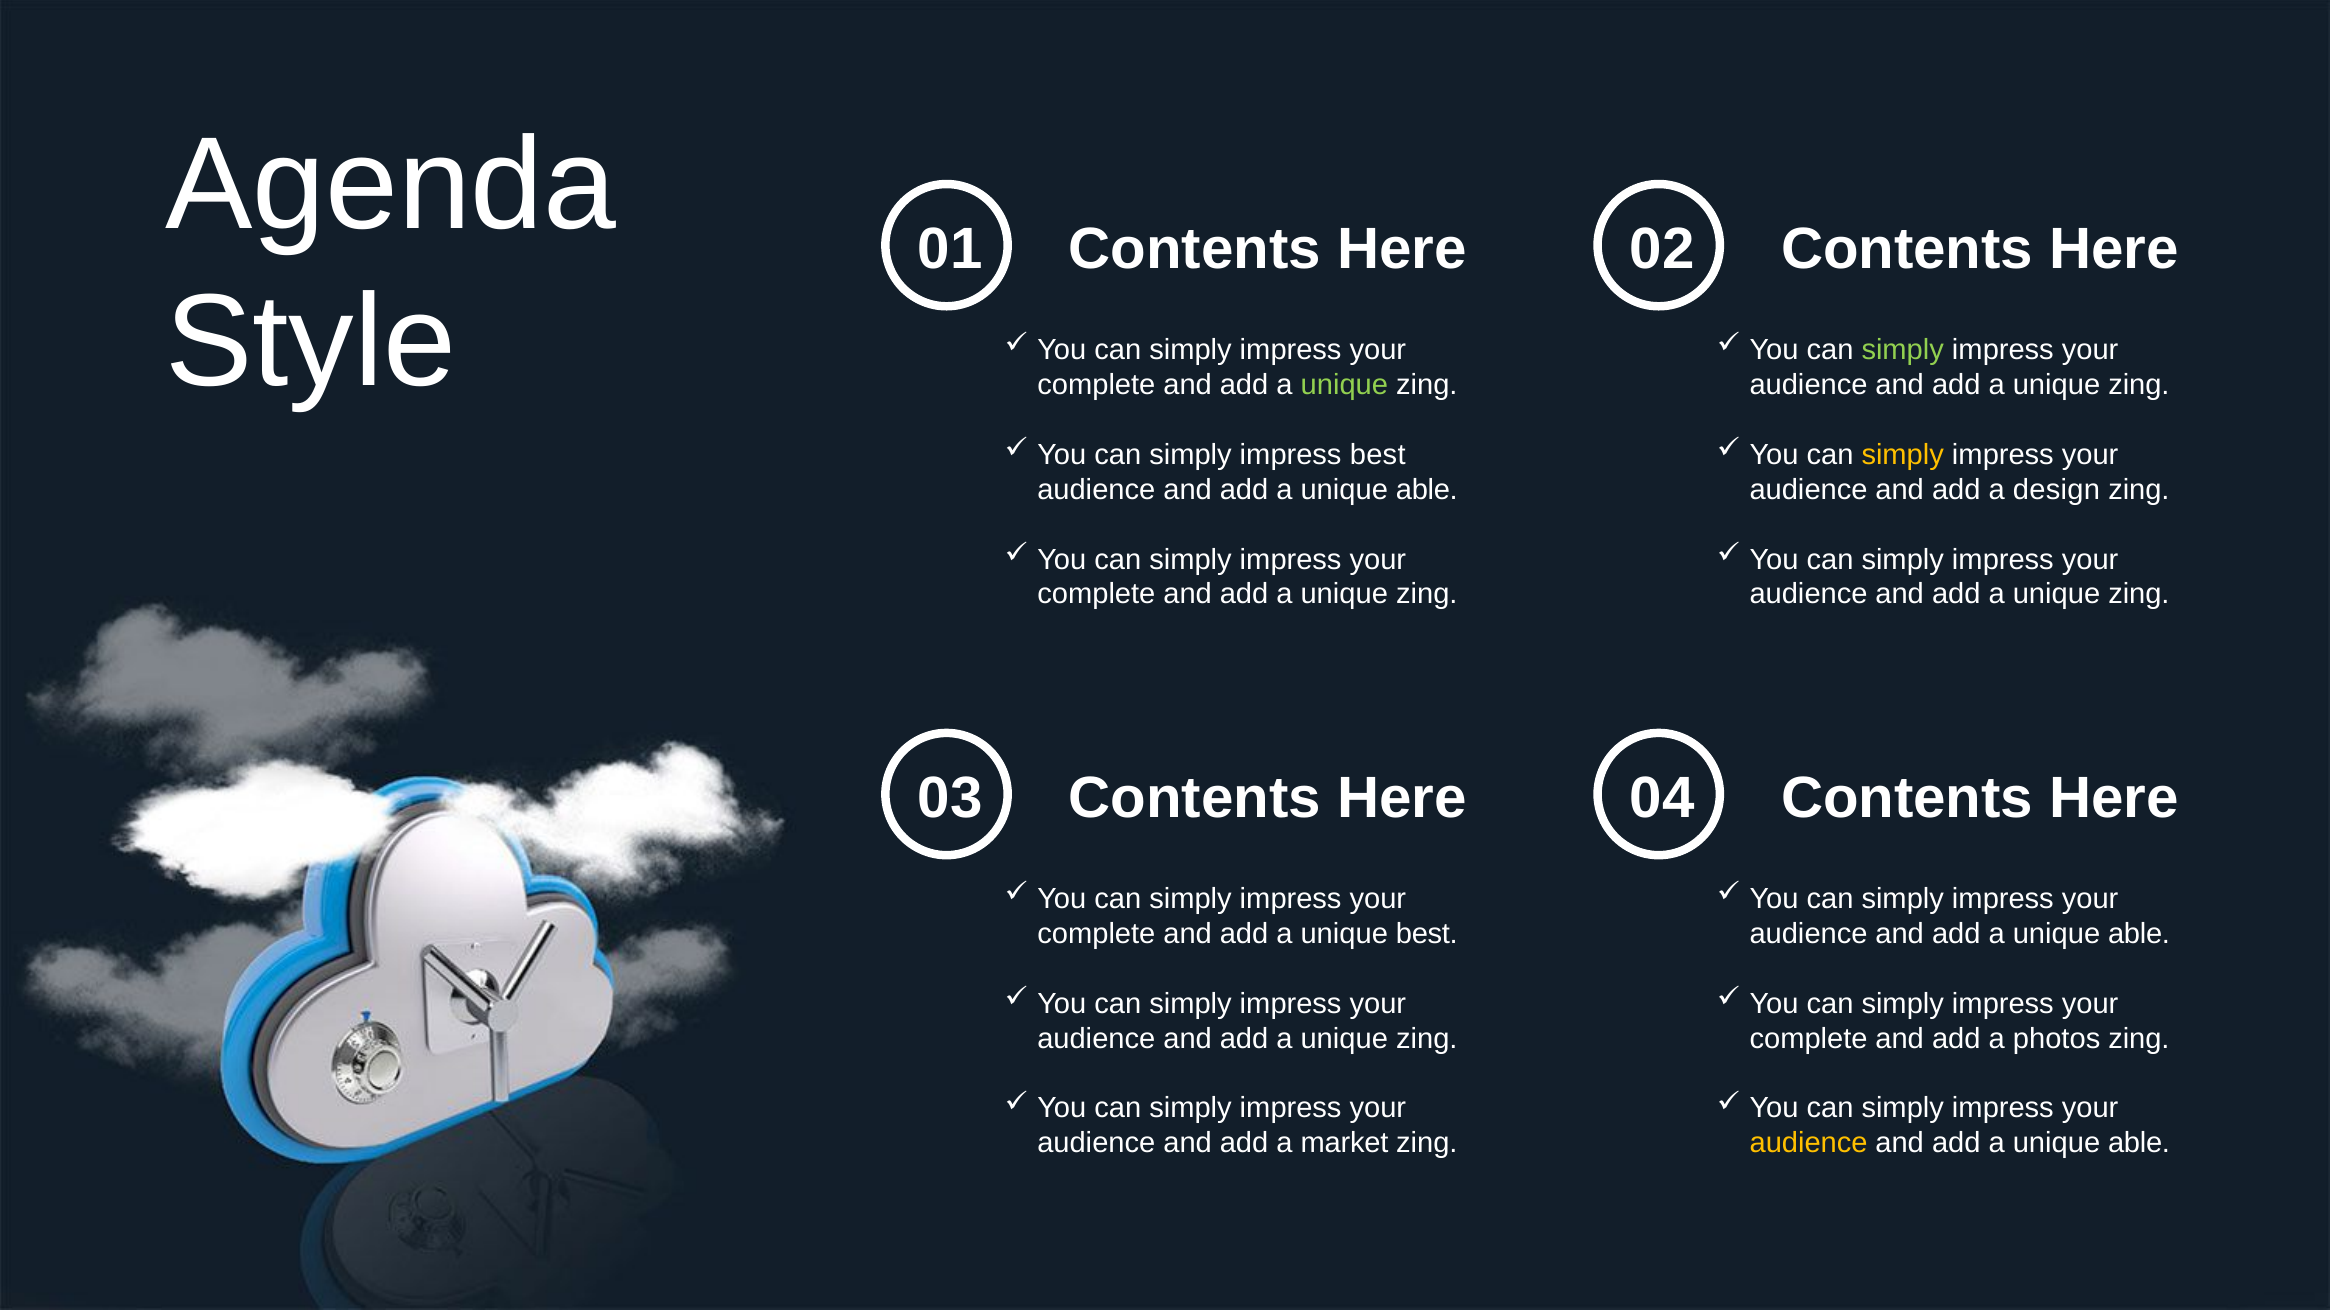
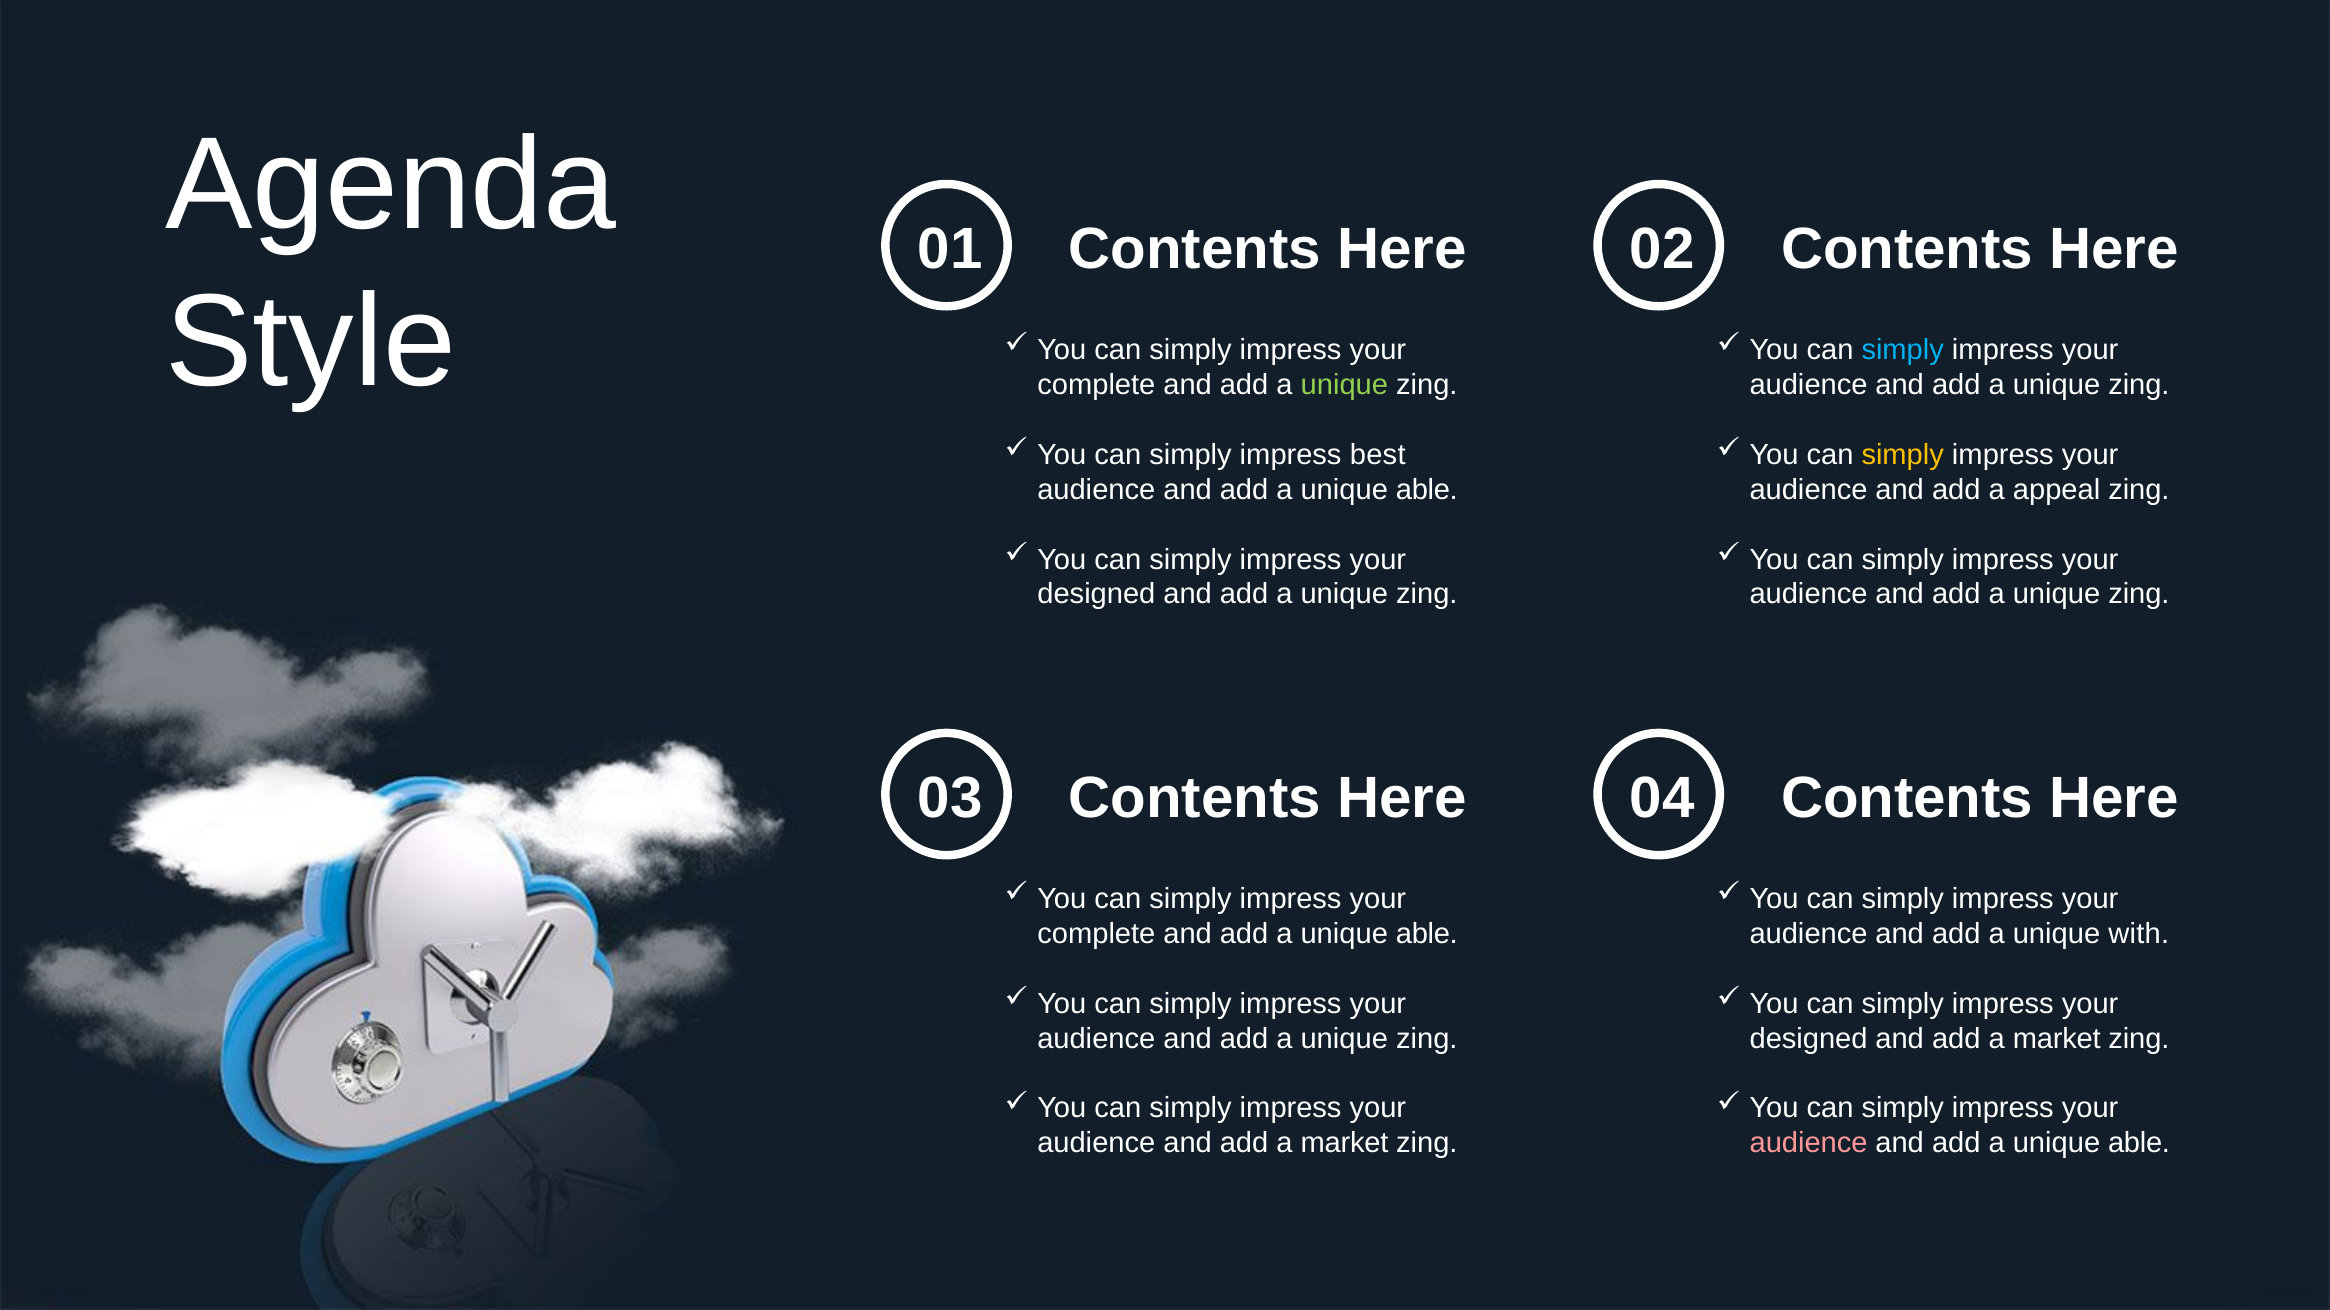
simply colour: light green -> light blue (1903, 350)
design: design -> appeal (2057, 490)
complete: complete -> designed (1096, 595)
best: best -> able (1427, 934)
able: able -> with (2139, 934)
complete: complete -> designed (1809, 1039)
photos: photos -> market (2057, 1039)
audience colour: yellow -> pink (1809, 1144)
